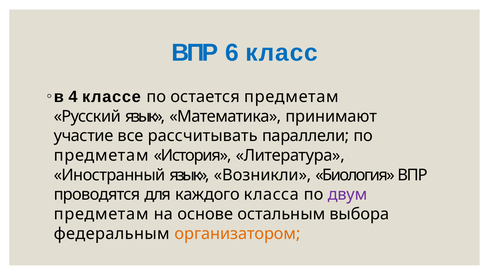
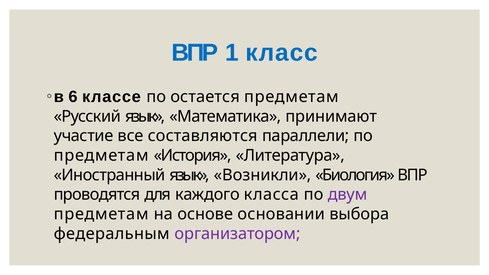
6: 6 -> 1 (232, 53)
4: 4 -> 6 (73, 97)
рассчитывать: рассчитывать -> составляются (203, 136)
остальным: остальным -> основании (281, 214)
организатором colour: orange -> purple (238, 234)
